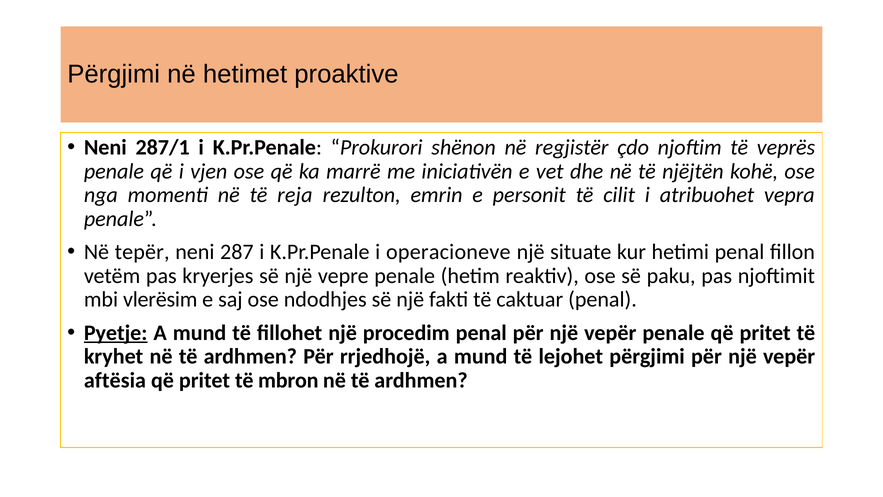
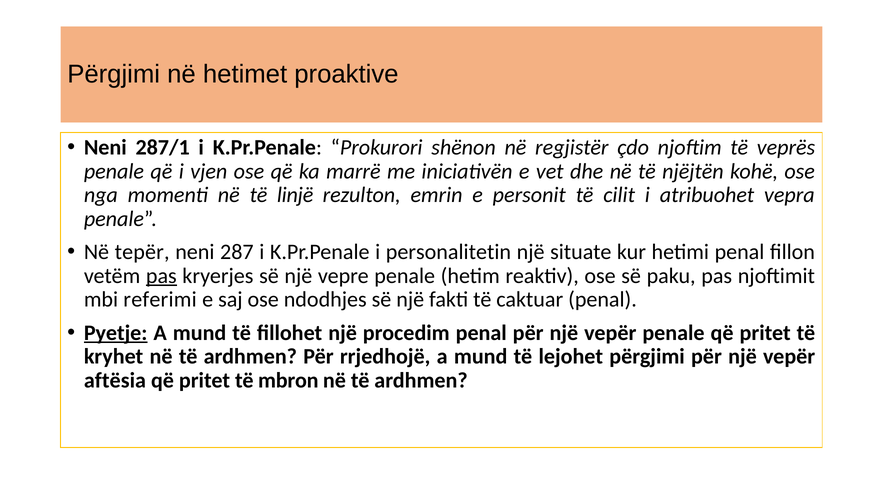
reja: reja -> linjë (295, 195)
operacioneve: operacioneve -> personalitetin (448, 252)
pas underline: none -> present (161, 276)
vlerësim: vlerësim -> referimi (160, 300)
